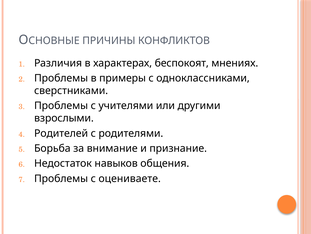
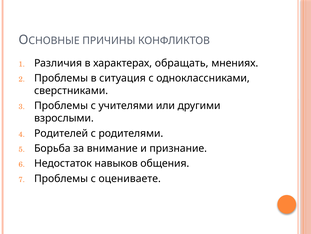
беспокоят: беспокоят -> обращать (182, 63)
примеры: примеры -> ситуация (123, 78)
